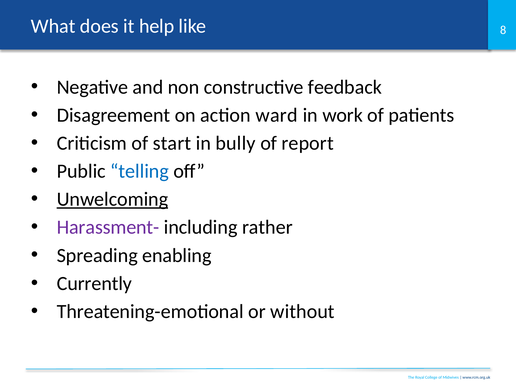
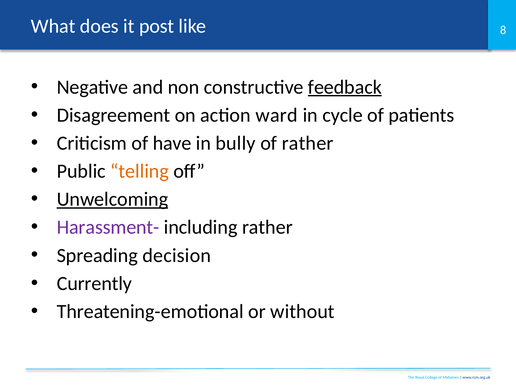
help: help -> post (157, 26)
feedback underline: none -> present (345, 87)
work: work -> cycle (343, 115)
start: start -> have (172, 143)
of report: report -> rather (308, 143)
telling colour: blue -> orange (140, 171)
enabling: enabling -> decision (177, 255)
